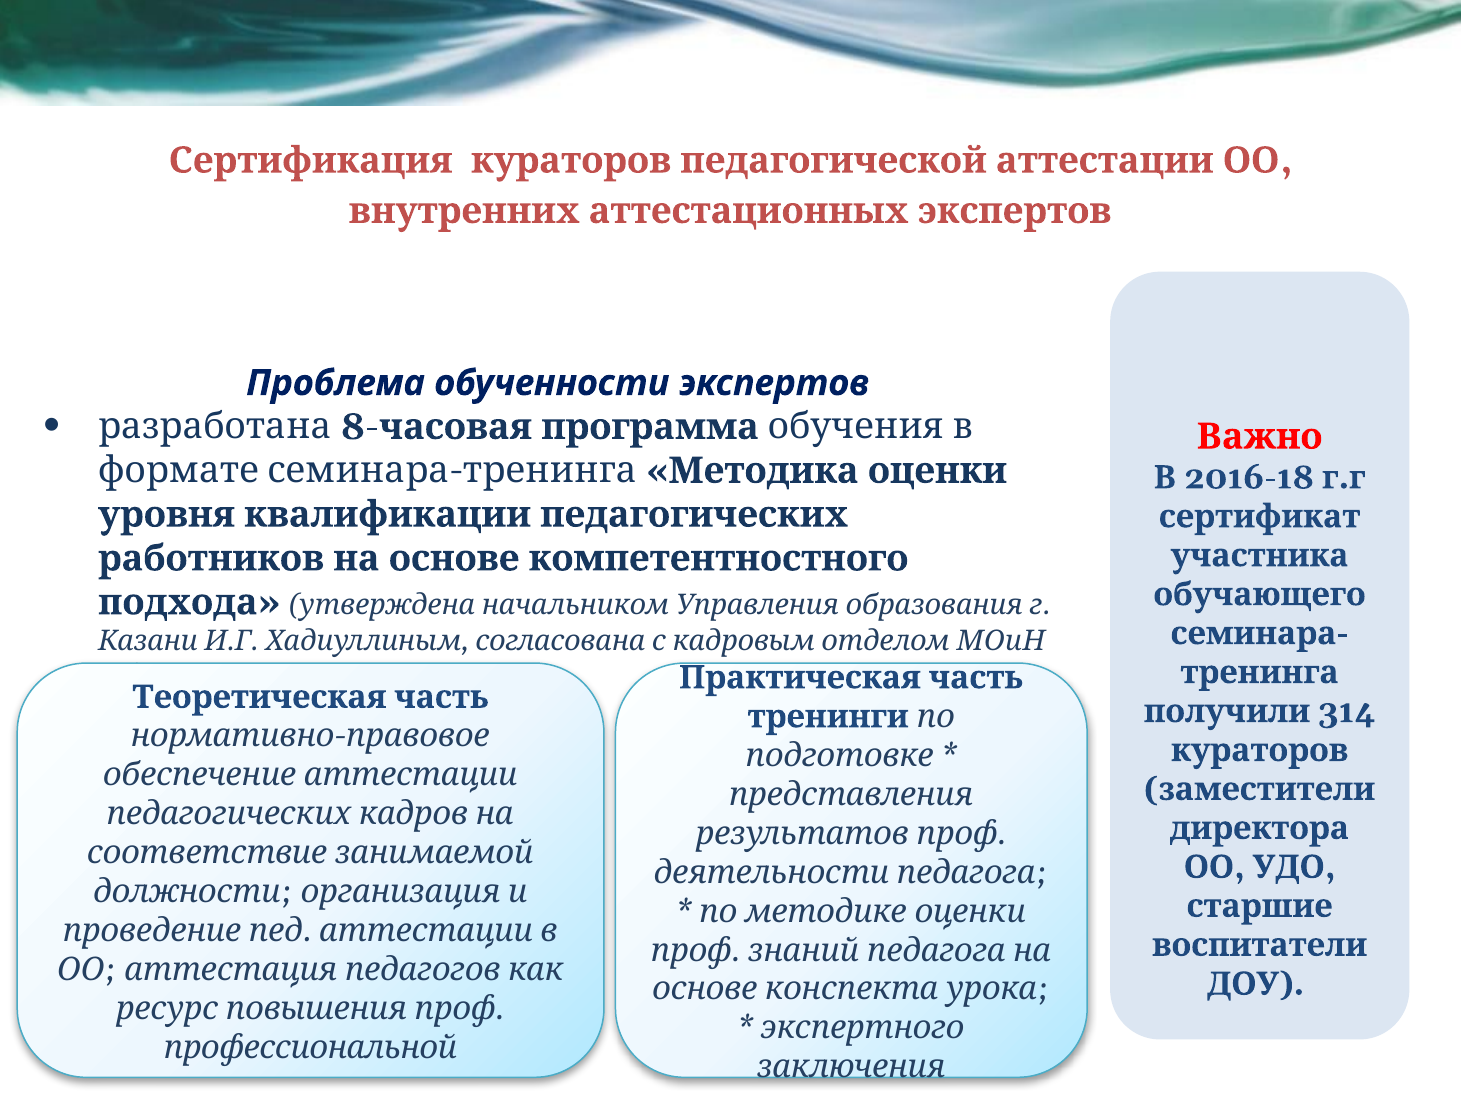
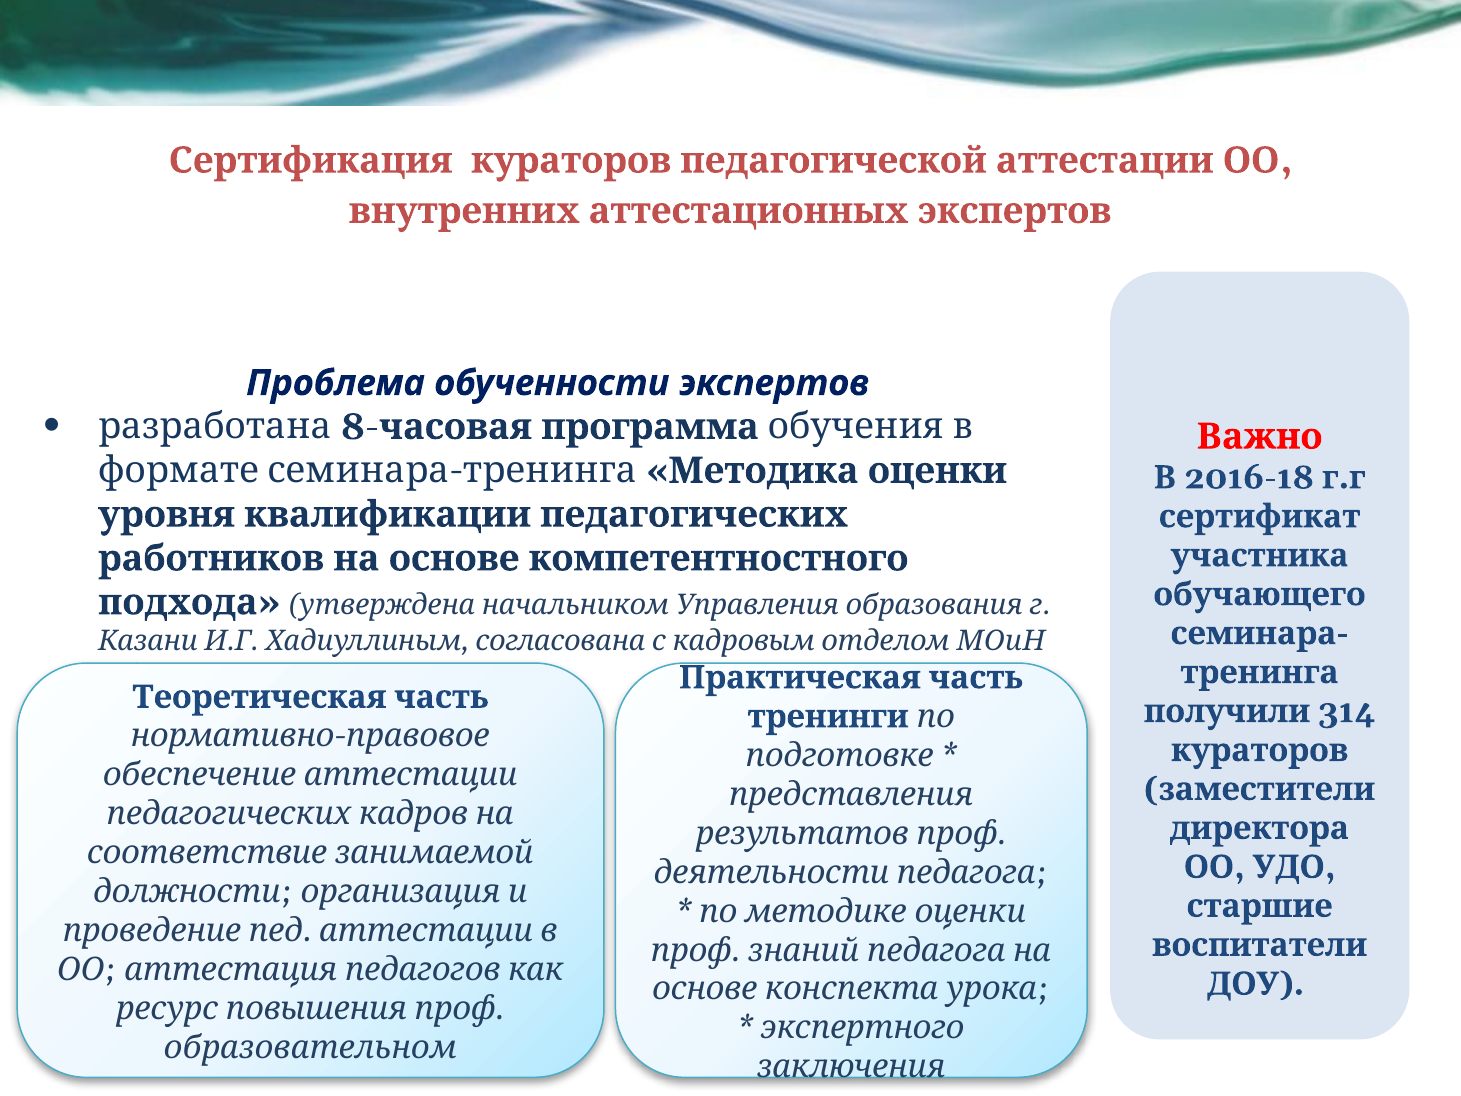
профессиональной: профессиональной -> образовательном (310, 1047)
